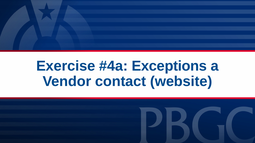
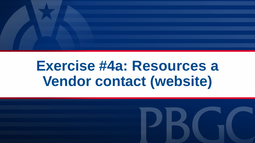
Exceptions: Exceptions -> Resources (169, 66)
